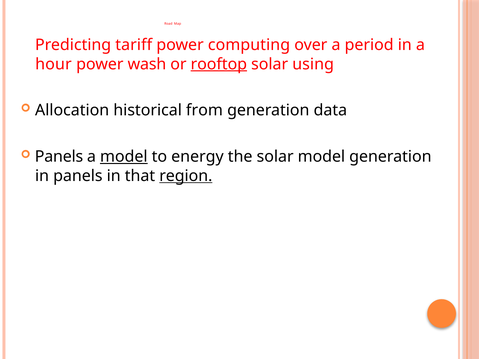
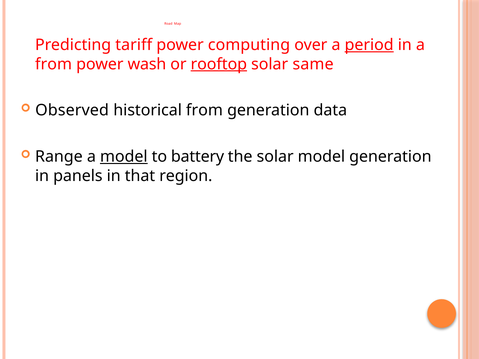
period underline: none -> present (369, 45)
hour: hour -> from (53, 64)
using: using -> same (313, 64)
Allocation: Allocation -> Observed (72, 110)
Panels: Panels -> Range (59, 157)
energy: energy -> battery (198, 157)
region underline: present -> none (186, 176)
